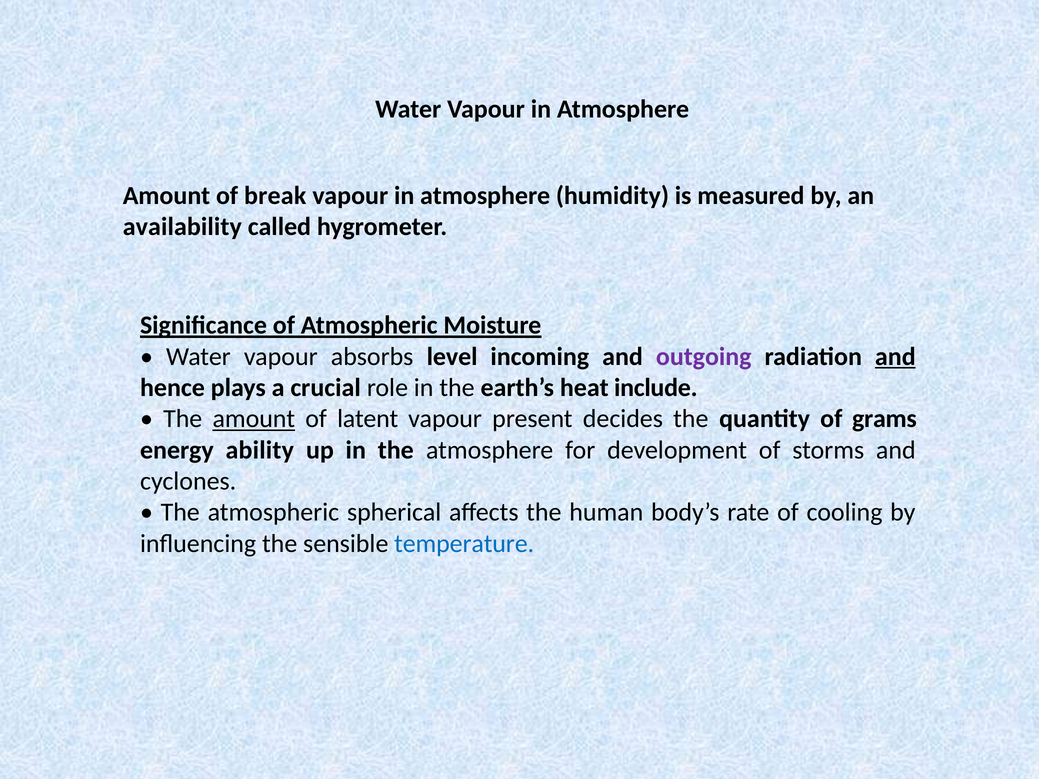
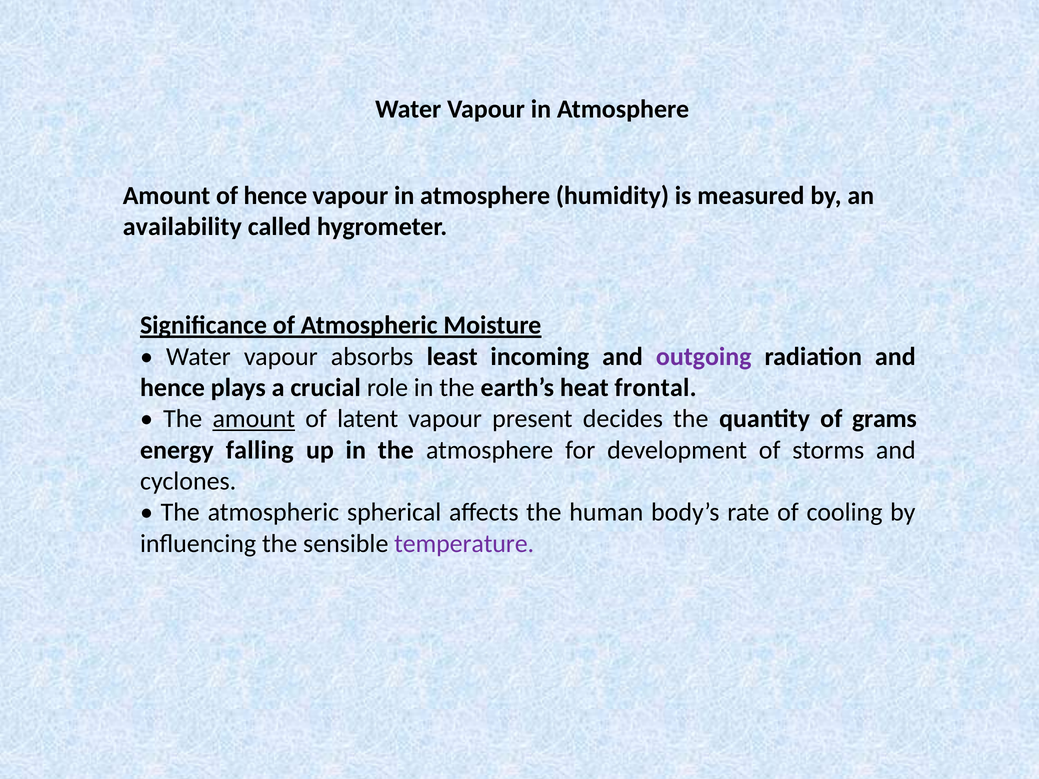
of break: break -> hence (275, 196)
level: level -> least (452, 357)
and underline: present -> none (895, 357)
include: include -> frontal (656, 388)
ability: ability -> falling (260, 450)
temperature colour: blue -> purple (464, 544)
